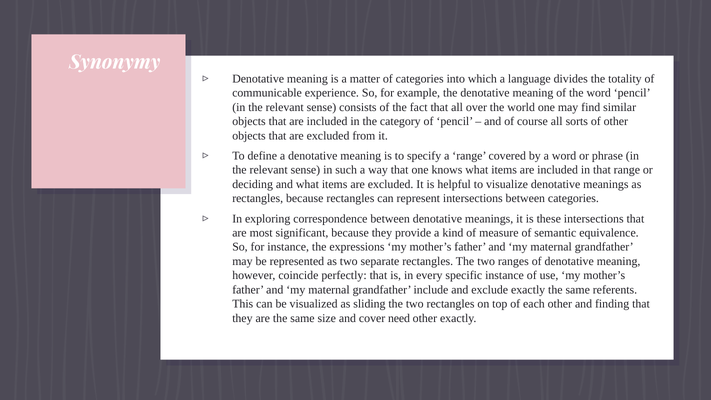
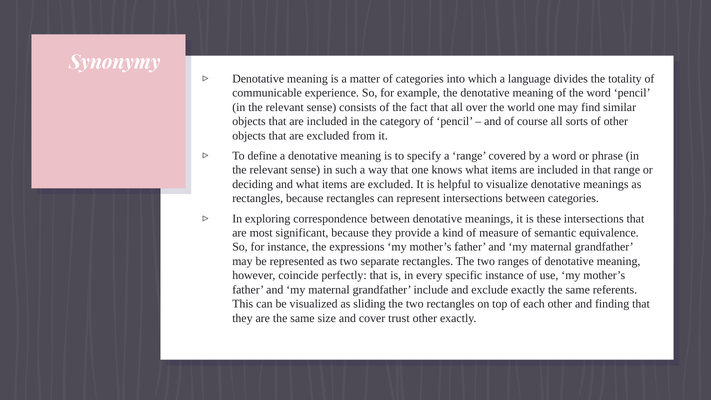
need: need -> trust (399, 318)
